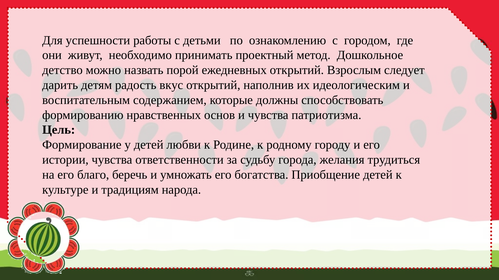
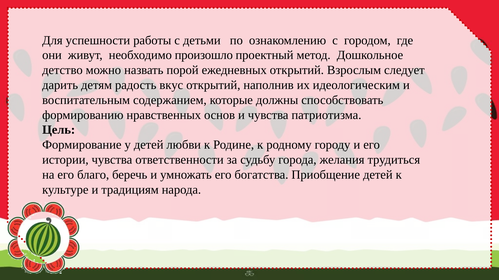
принимать: принимать -> произошло (204, 55)
